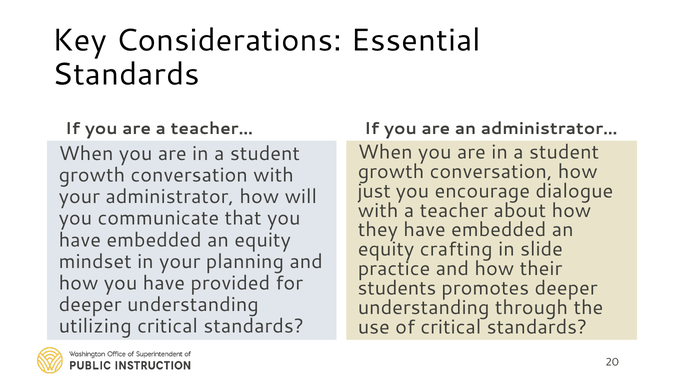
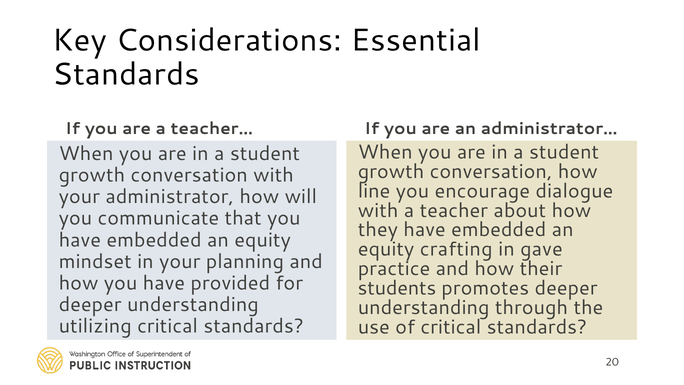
just: just -> line (374, 191)
slide: slide -> gave (541, 249)
